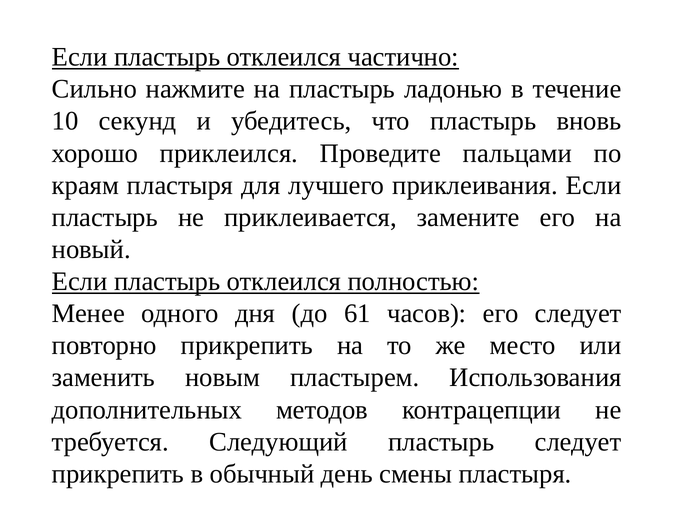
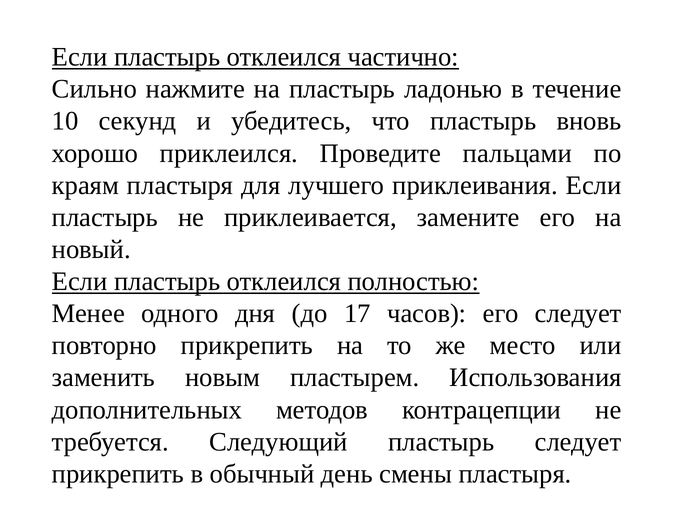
61: 61 -> 17 (357, 313)
